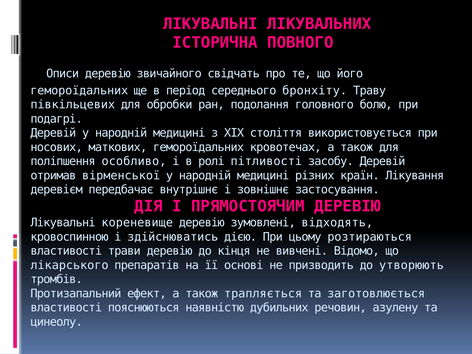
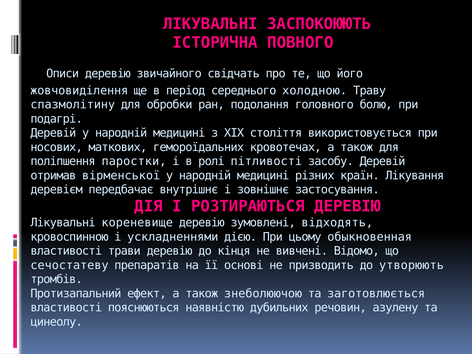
ЛІКУВАЛЬНИХ: ЛІКУВАЛЬНИХ -> ЗАСПОКОЮЮТЬ (319, 24)
гемороїдальних: гемороїдальних -> жовчовиділення (79, 91)
бронхіту: бронхіту -> холодною (315, 91)
півкільцевих: півкільцевих -> спазмолітину (73, 105)
особливо: особливо -> паростки (134, 161)
ПРЯМОСТОЯЧИМ: ПРЯМОСТОЯЧИМ -> РОЗТИРАЮТЬСЯ (248, 206)
здійснюватись: здійснюватись -> ускладненнями (173, 237)
розтираються: розтираються -> обыкновенная (370, 237)
лікарського: лікарського -> сечостатеву (70, 265)
трапляється: трапляється -> знеболюючою (263, 293)
